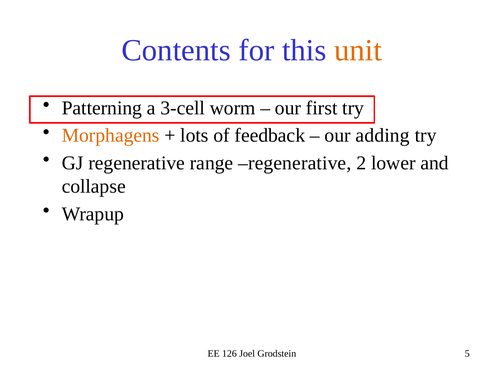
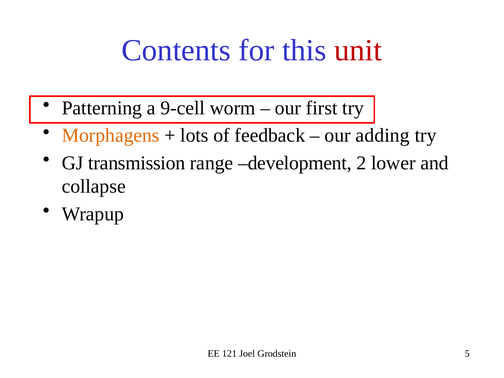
unit colour: orange -> red (358, 50)
3-cell: 3-cell -> 9-cell (183, 108)
GJ regenerative: regenerative -> transmission (137, 163)
range regenerative: regenerative -> development (295, 163)
126: 126 -> 121 (229, 353)
